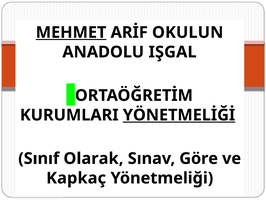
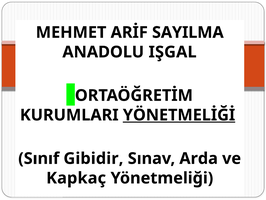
MEHMET underline: present -> none (71, 32)
OKULUN: OKULUN -> SAYILMA (188, 32)
Olarak: Olarak -> Gibidir (93, 158)
Göre: Göre -> Arda (199, 158)
